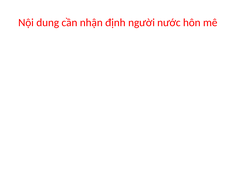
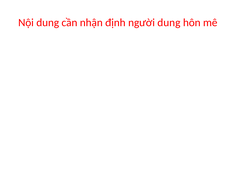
người nước: nước -> dung (169, 23)
